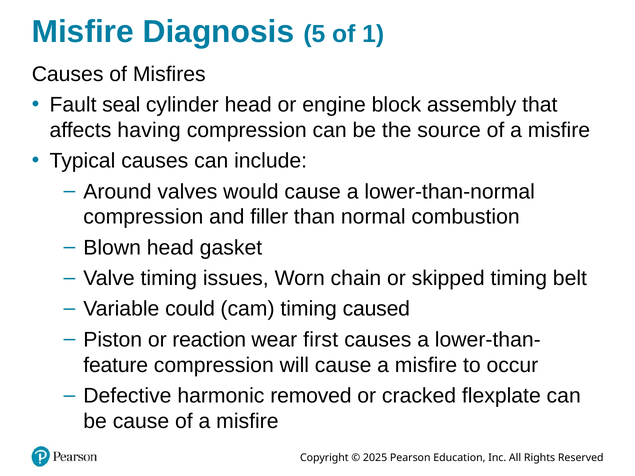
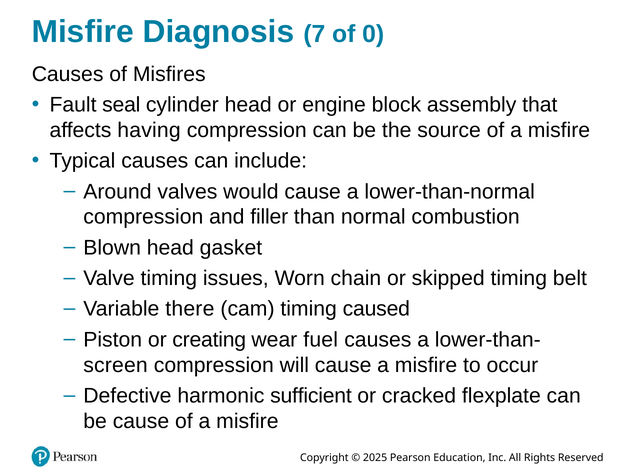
5: 5 -> 7 (314, 34)
1: 1 -> 0 (373, 34)
could: could -> there (190, 309)
reaction: reaction -> creating (209, 340)
first: first -> fuel (321, 340)
feature: feature -> screen (116, 365)
removed: removed -> sufficient (311, 396)
